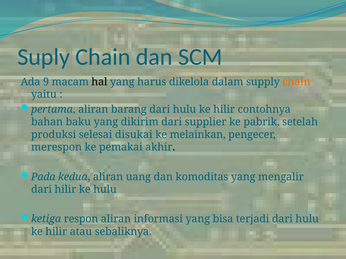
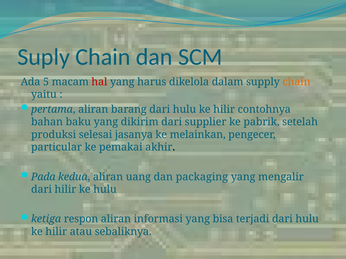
9: 9 -> 5 (46, 82)
hal colour: black -> red (99, 82)
disukai: disukai -> jasanya (134, 135)
merespon: merespon -> particular (57, 148)
komoditas: komoditas -> packaging (202, 177)
